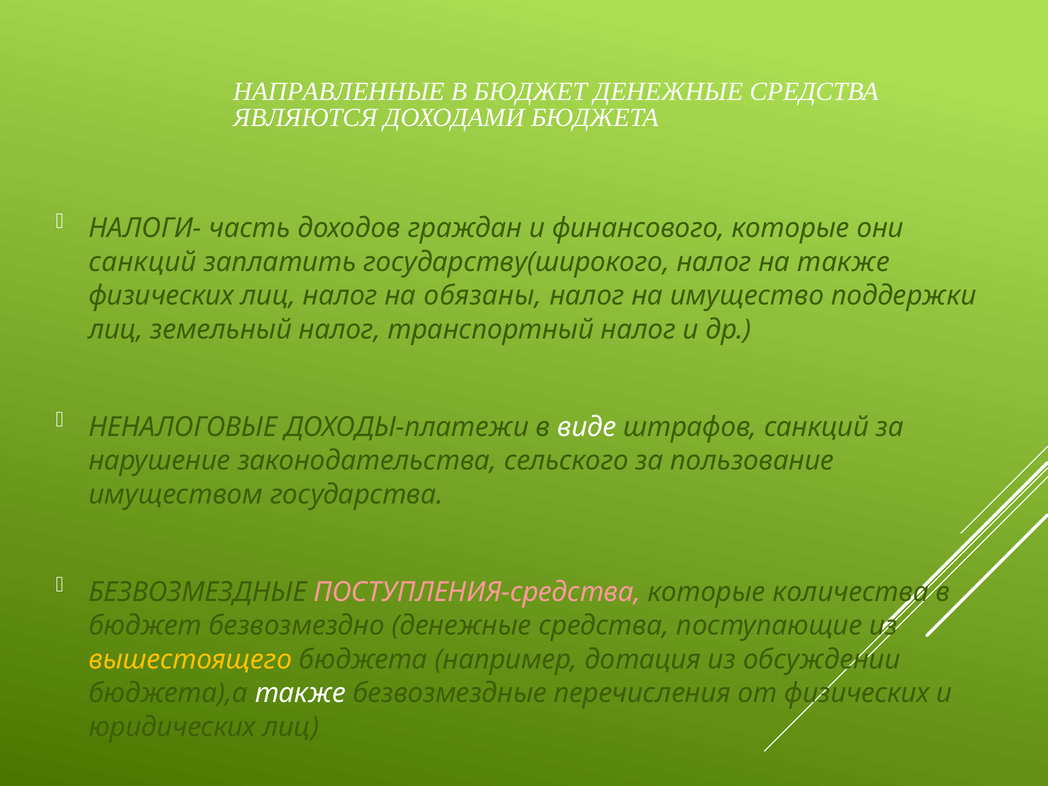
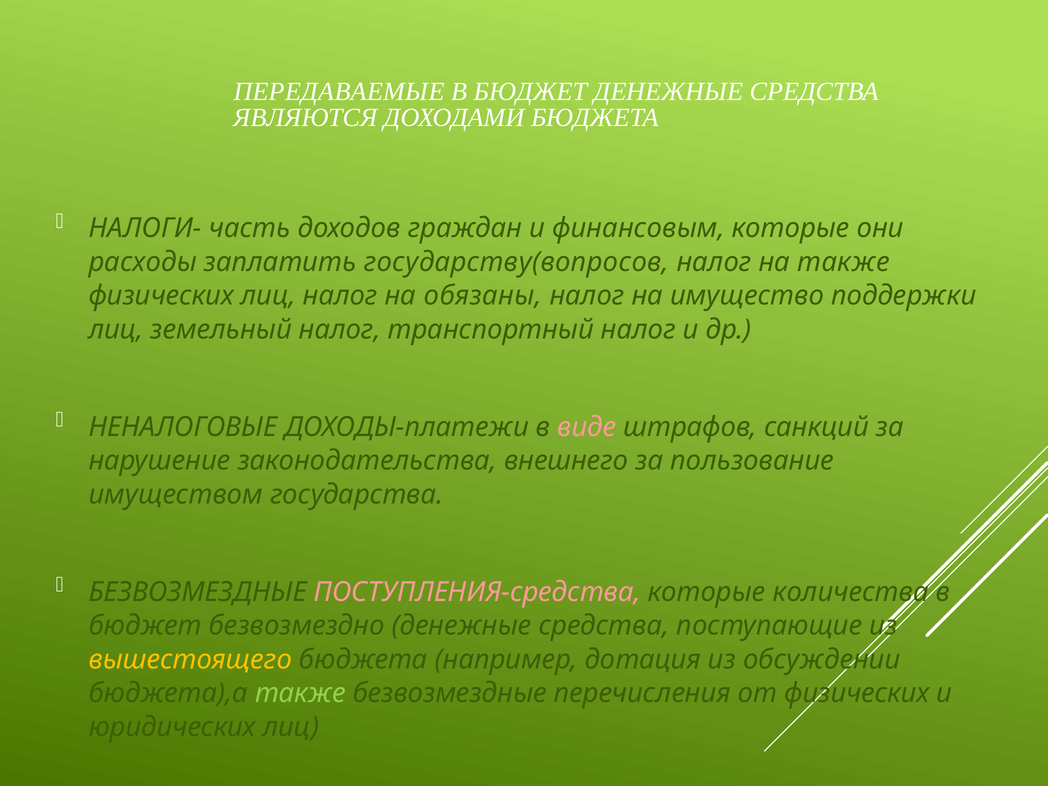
НАПРАВЛЕННЫЕ: НАПРАВЛЕННЫЕ -> ПЕРЕДАВАЕМЫЕ (339, 91)
финансового: финансового -> финансовым (638, 228)
санкций: санкций -> расходы (143, 262)
государству(широкого: государству(широкого -> государству(вопросов (516, 262)
виде colour: white -> pink (587, 427)
сельского: сельского -> внешнего (566, 461)
также colour: white -> light green (300, 693)
